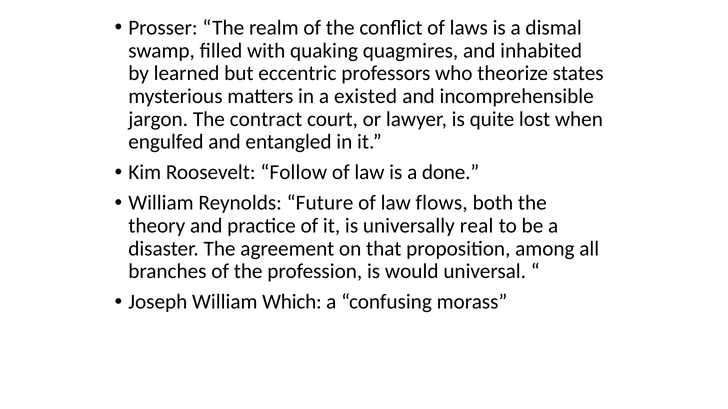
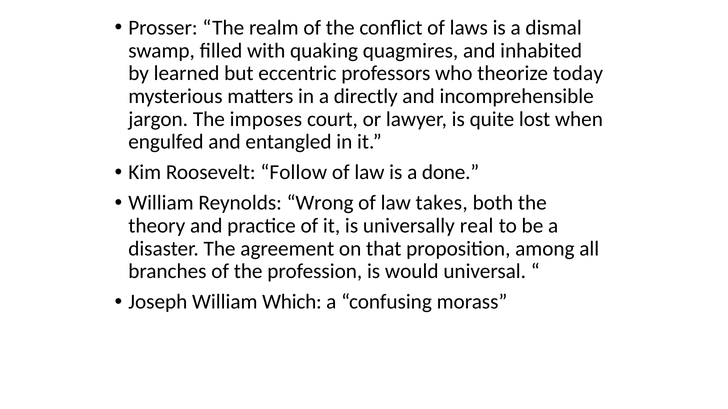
states: states -> today (578, 73)
existed: existed -> directly (366, 96)
contract: contract -> imposes (266, 119)
Future: Future -> Wrong (320, 203)
flows: flows -> takes (442, 203)
